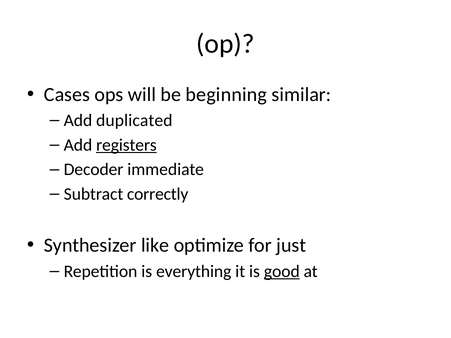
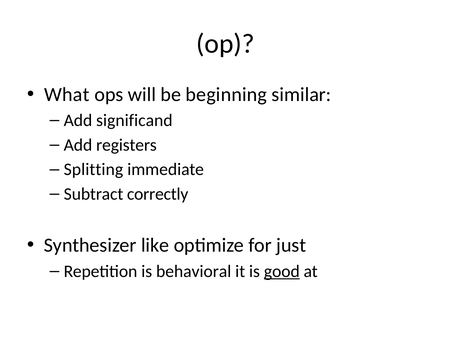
Cases: Cases -> What (67, 95)
duplicated: duplicated -> significand (134, 121)
registers underline: present -> none (126, 145)
Decoder: Decoder -> Splitting (93, 170)
everything: everything -> behavioral (194, 271)
